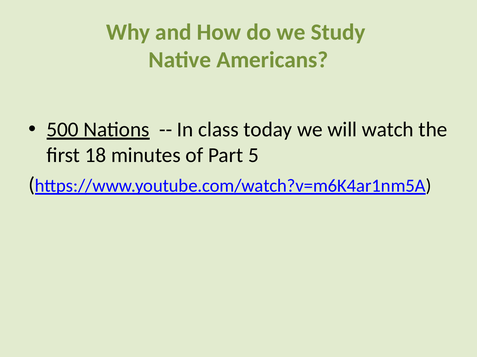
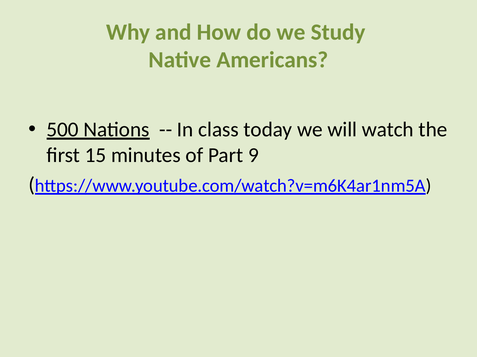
18: 18 -> 15 (95, 156)
5: 5 -> 9 (253, 156)
